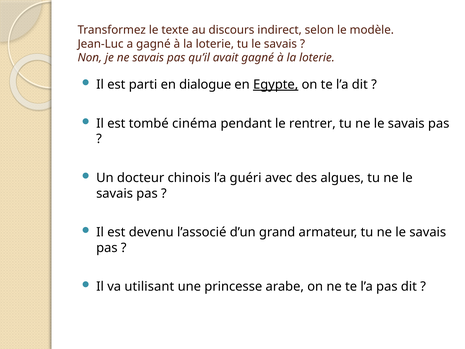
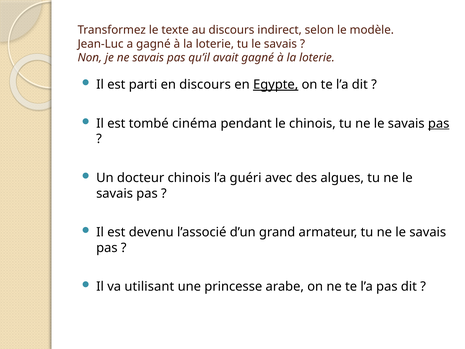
en dialogue: dialogue -> discours (205, 85)
le rentrer: rentrer -> chinois (312, 123)
pas underline: none -> present (439, 123)
